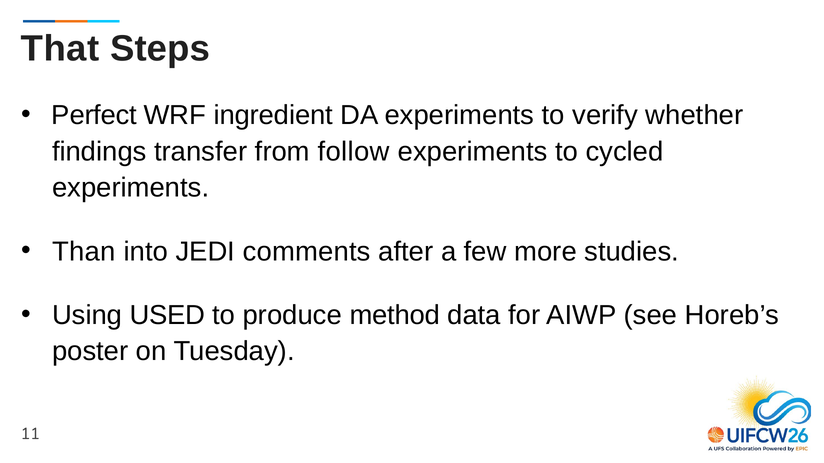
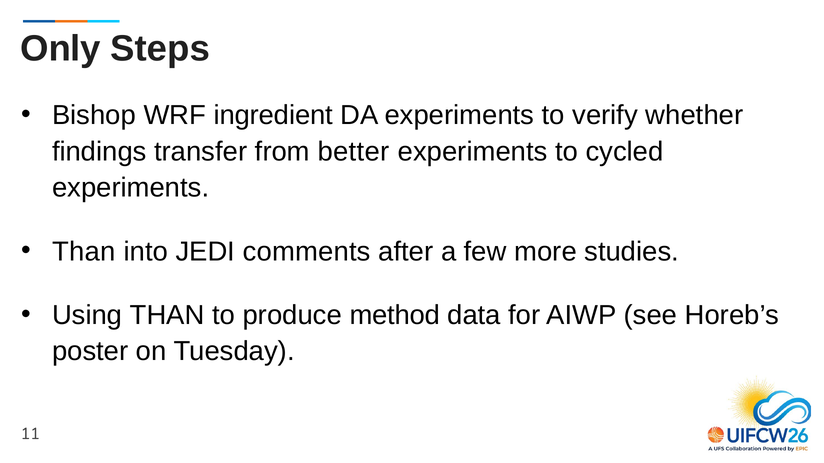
That: That -> Only (61, 49)
Perfect: Perfect -> Bishop (94, 116)
follow: follow -> better (354, 152)
Using USED: USED -> THAN (167, 315)
